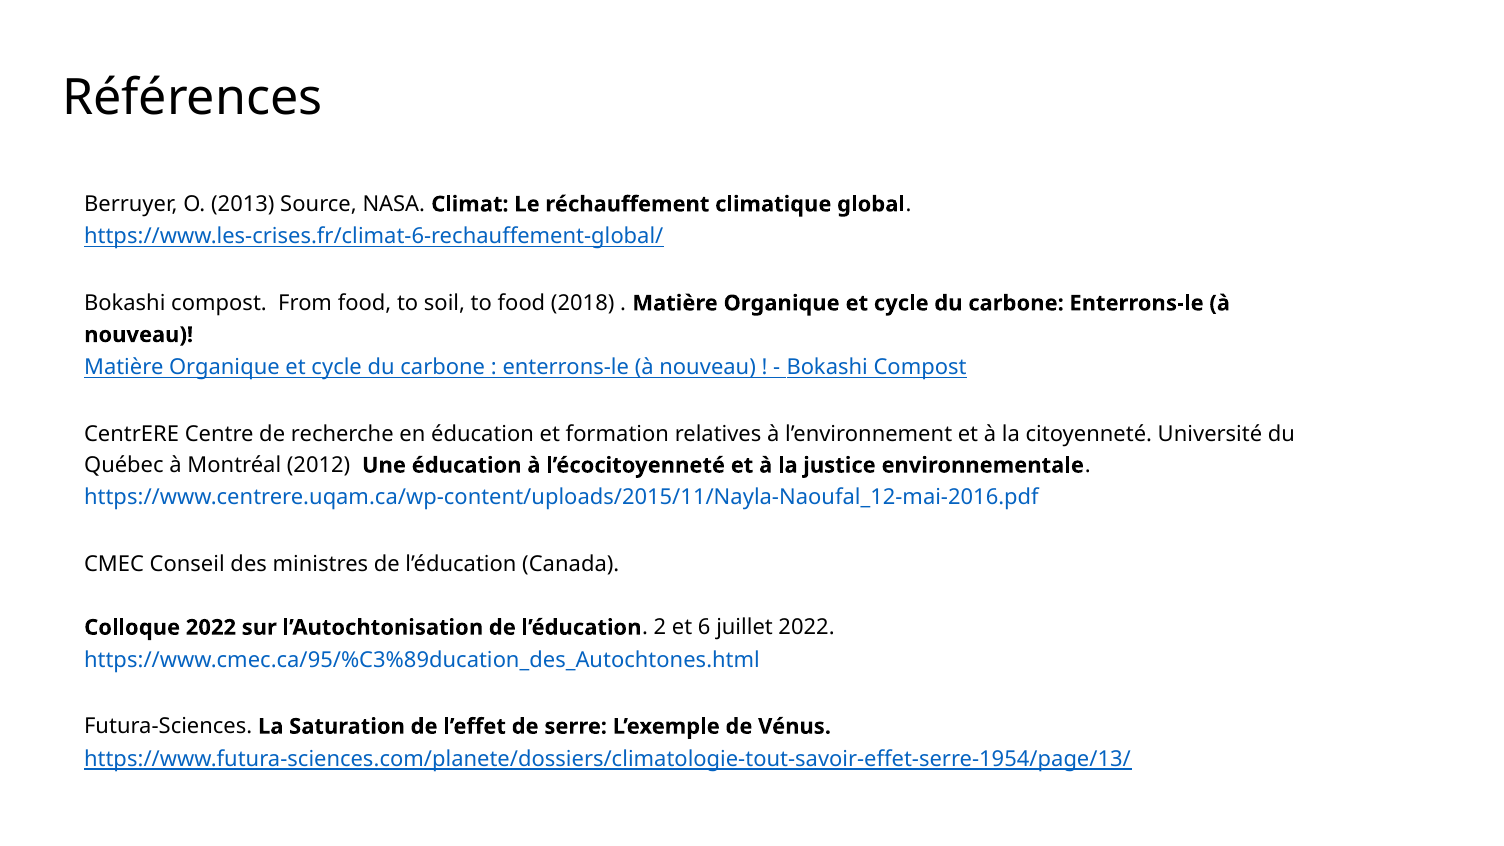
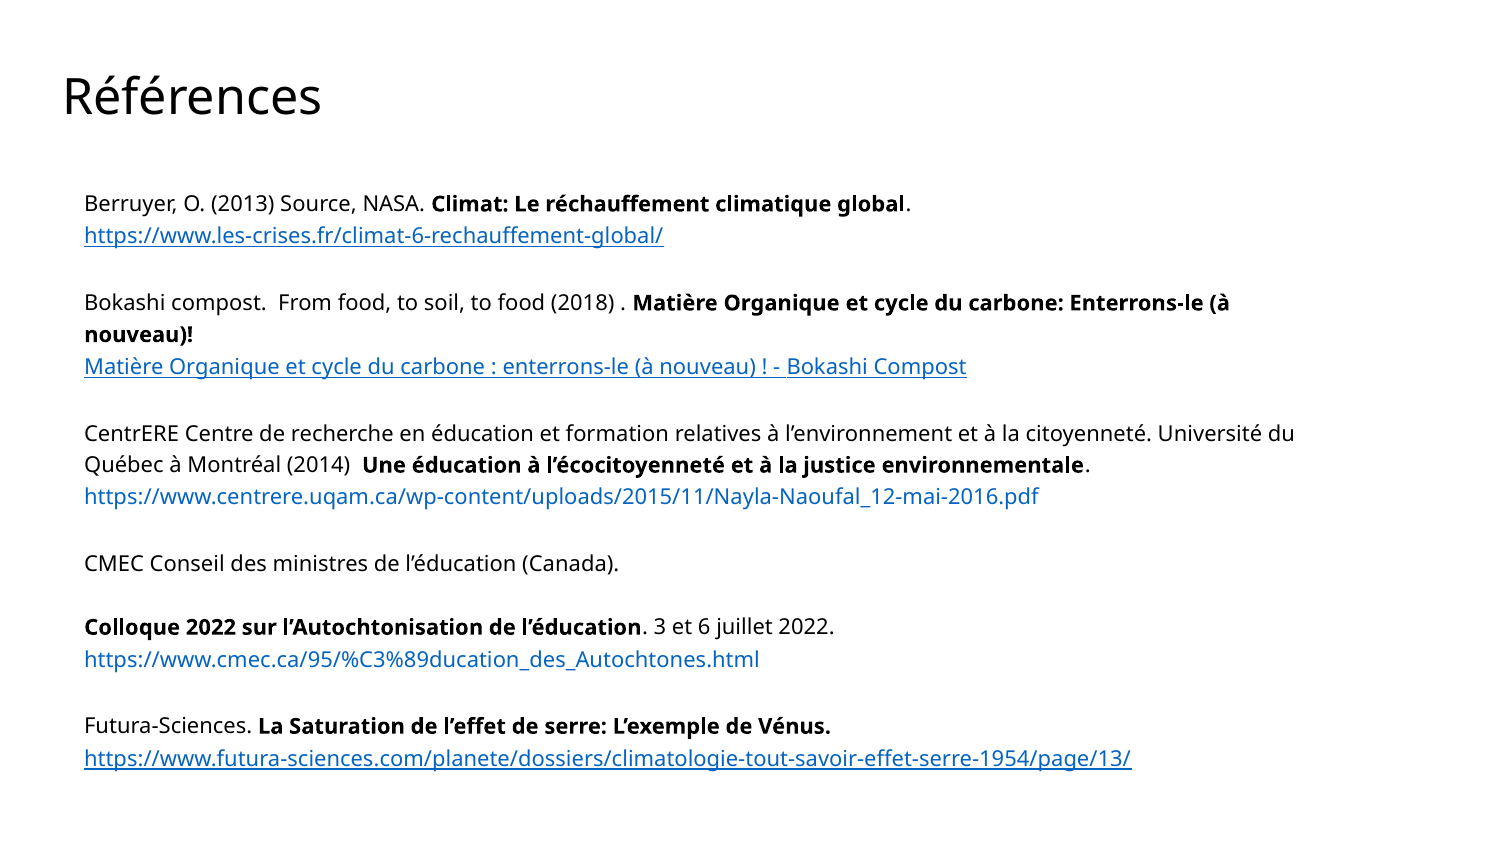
2012: 2012 -> 2014 (319, 465)
2: 2 -> 3 (660, 627)
